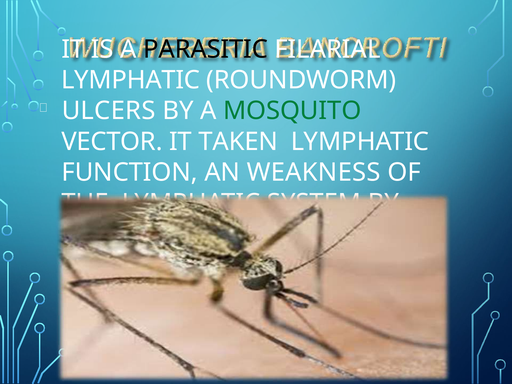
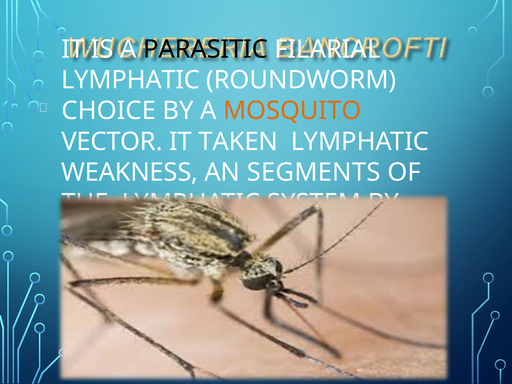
ULCERS: ULCERS -> CHOICE (109, 111)
MOSQUITO colour: green -> orange (292, 111)
FUNCTION: FUNCTION -> WEAKNESS (130, 172)
WEAKNESS: WEAKNESS -> SEGMENTS (314, 172)
